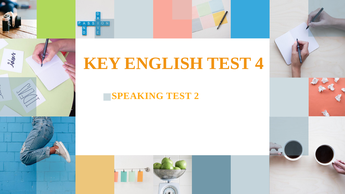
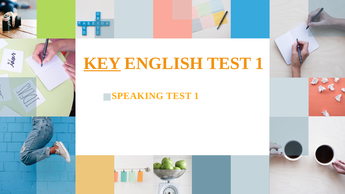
KEY underline: none -> present (102, 63)
ENGLISH TEST 4: 4 -> 1 (259, 63)
2: 2 -> 1 (197, 96)
